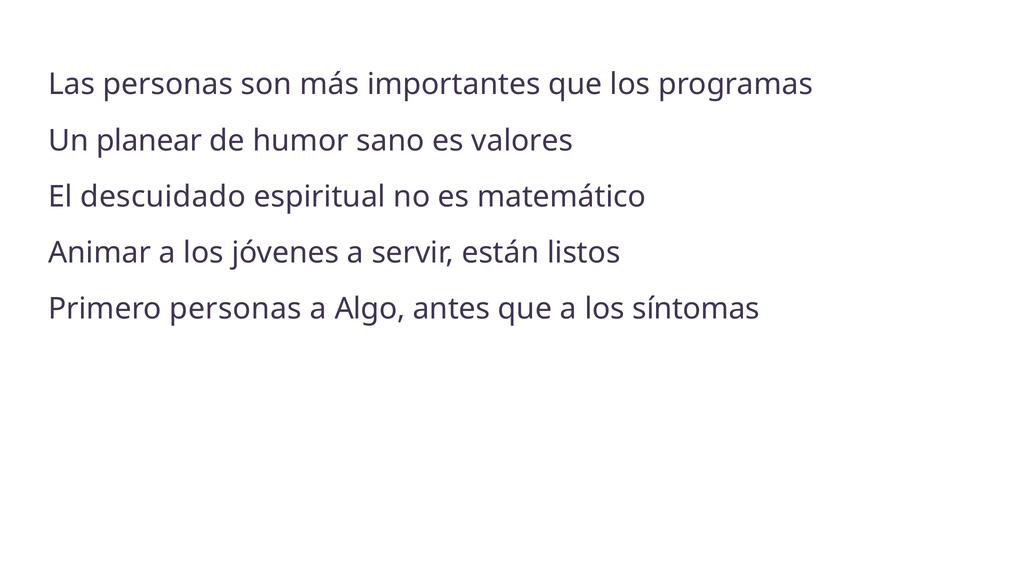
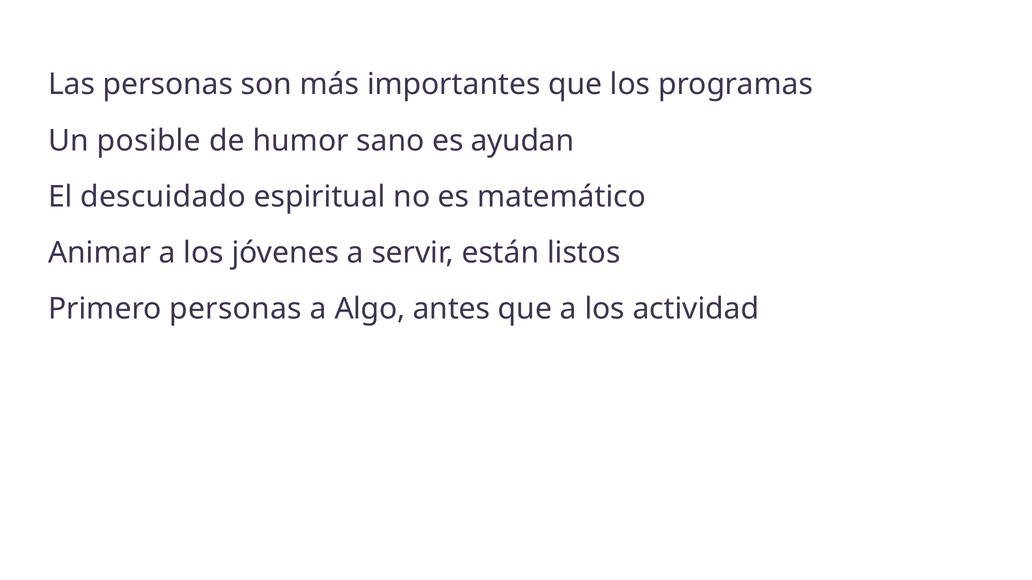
planear: planear -> posible (149, 141)
valores: valores -> ayudan (522, 141)
síntomas: síntomas -> actividad (696, 309)
